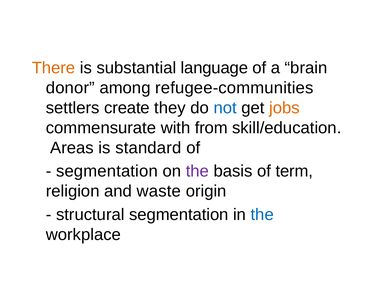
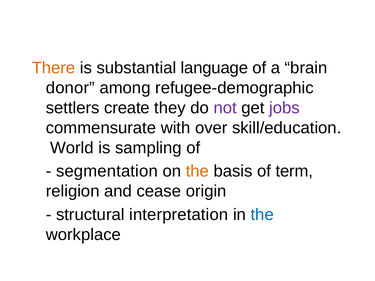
refugee-communities: refugee-communities -> refugee-demographic (234, 88)
not colour: blue -> purple (225, 108)
jobs colour: orange -> purple (284, 108)
from: from -> over (211, 128)
Areas: Areas -> World (72, 148)
standard: standard -> sampling (148, 148)
the colour: purple -> orange (197, 171)
waste: waste -> cease (159, 191)
structural segmentation: segmentation -> interpretation (179, 215)
